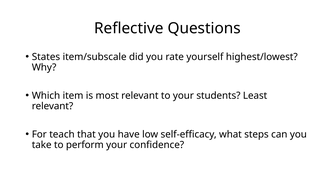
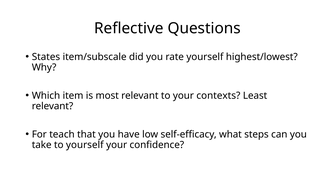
students: students -> contexts (218, 95)
to perform: perform -> yourself (85, 144)
